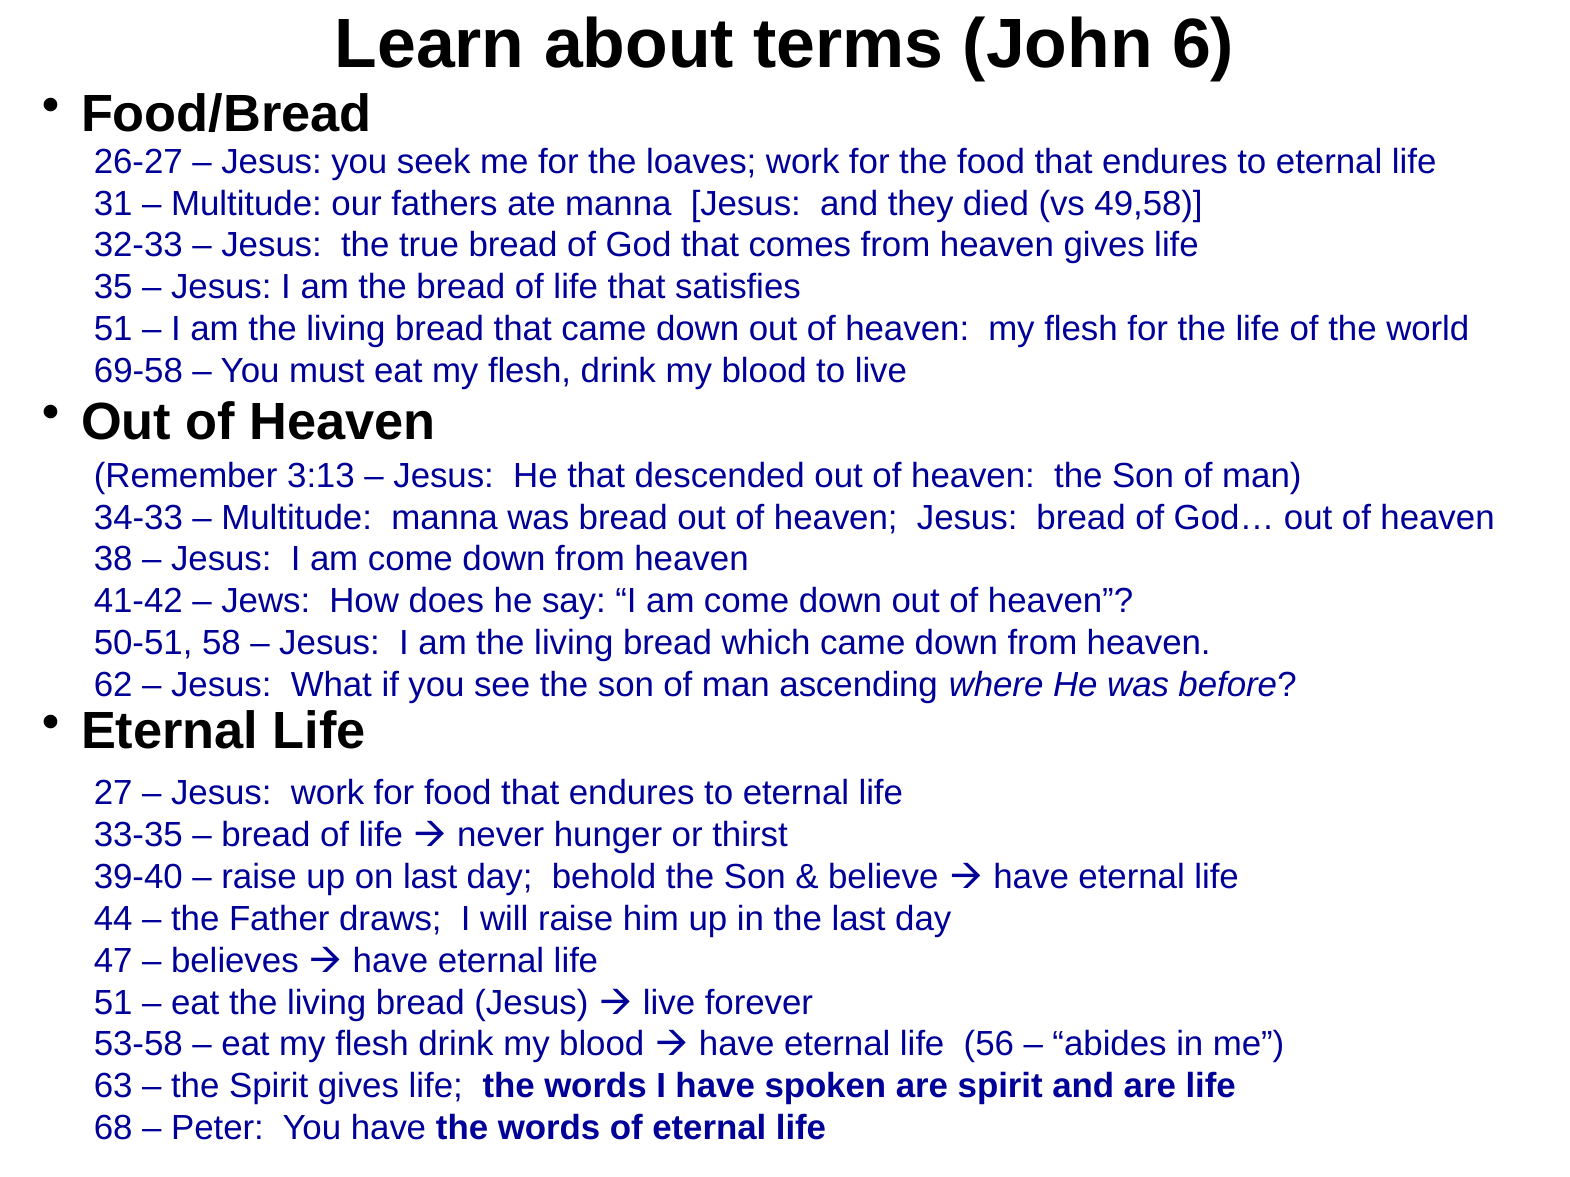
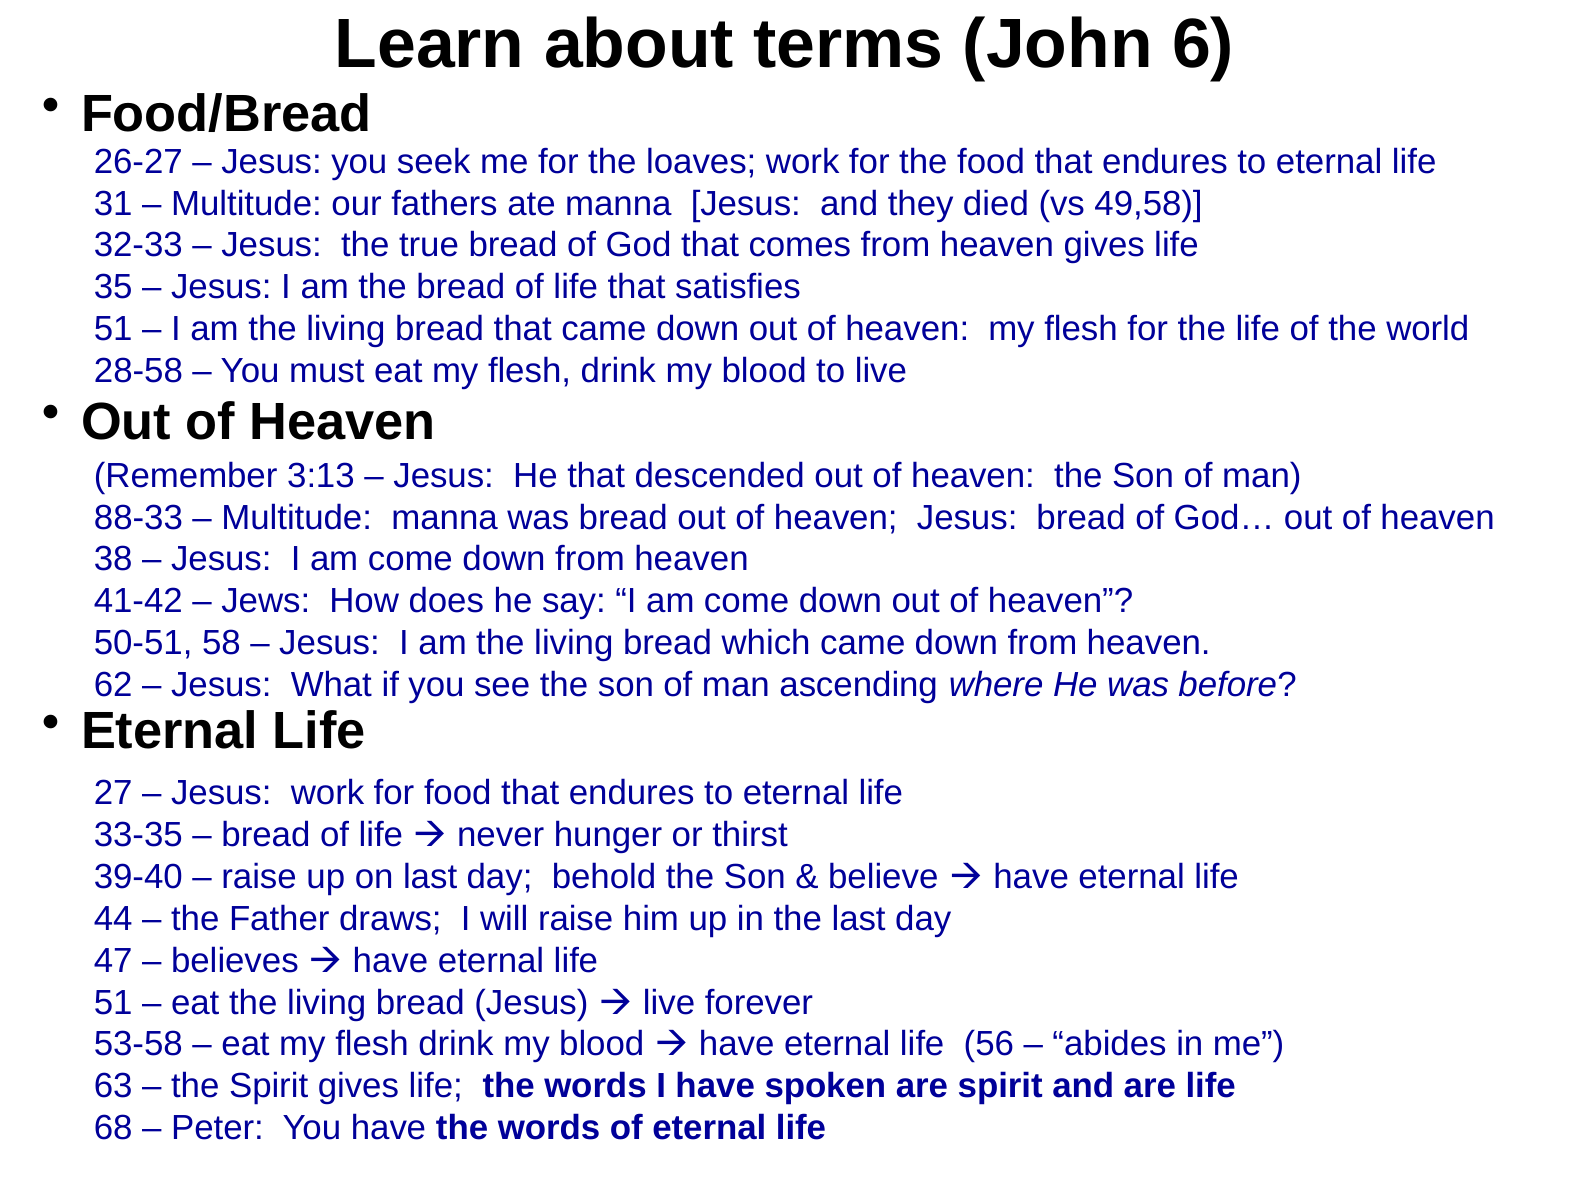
69-58: 69-58 -> 28-58 (138, 371)
34-33: 34-33 -> 88-33 (138, 518)
